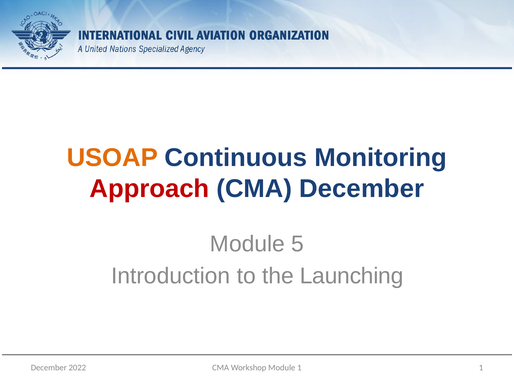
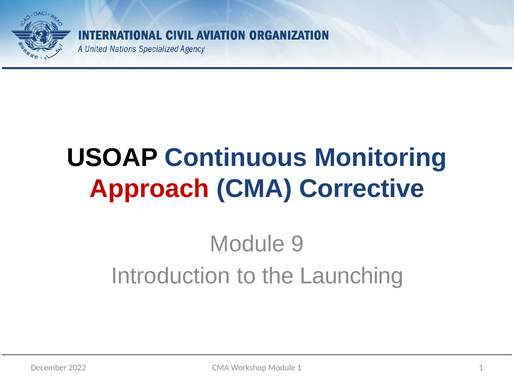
USOAP colour: orange -> black (112, 158)
CMA December: December -> Corrective (362, 189)
5: 5 -> 9 (298, 244)
